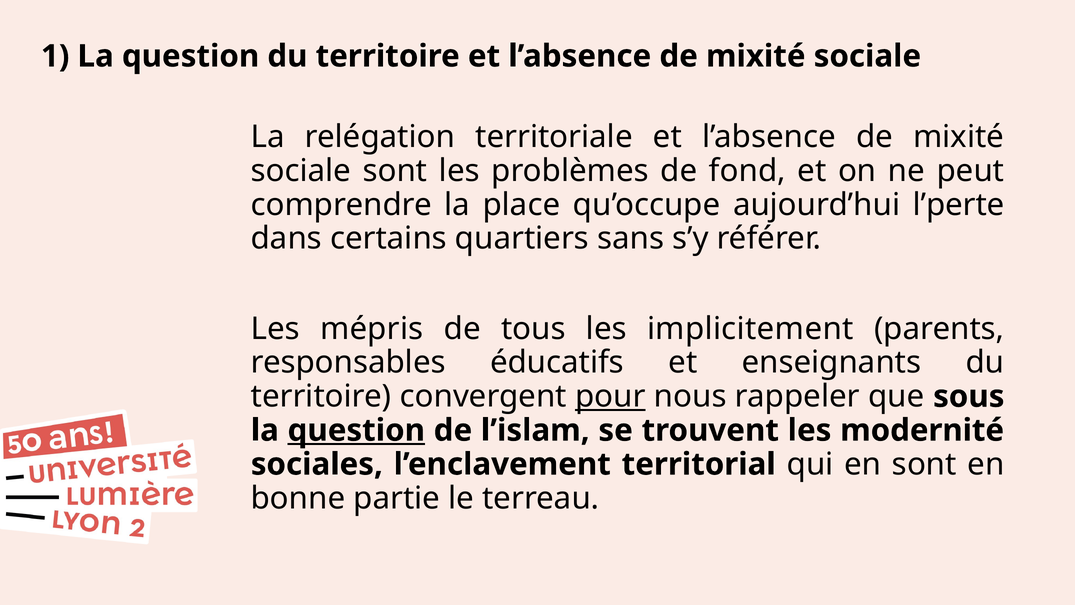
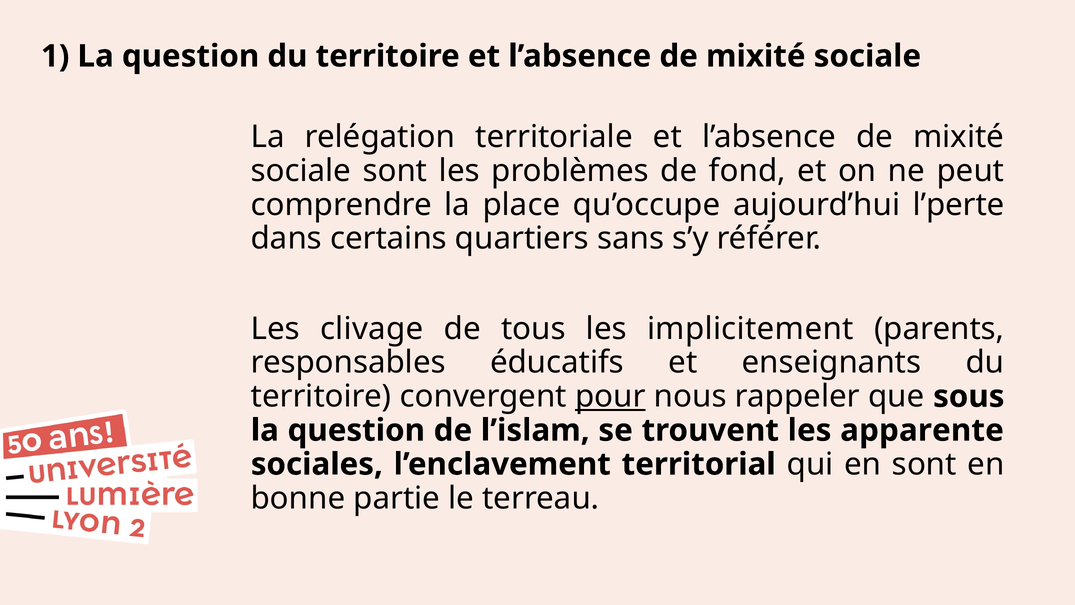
mépris: mépris -> clivage (372, 329)
question underline: present -> none (356, 430)
modernité: modernité -> apparente (922, 430)
